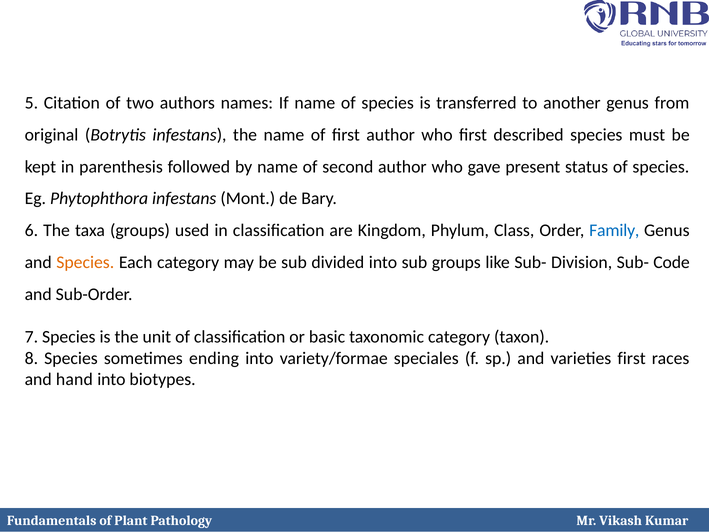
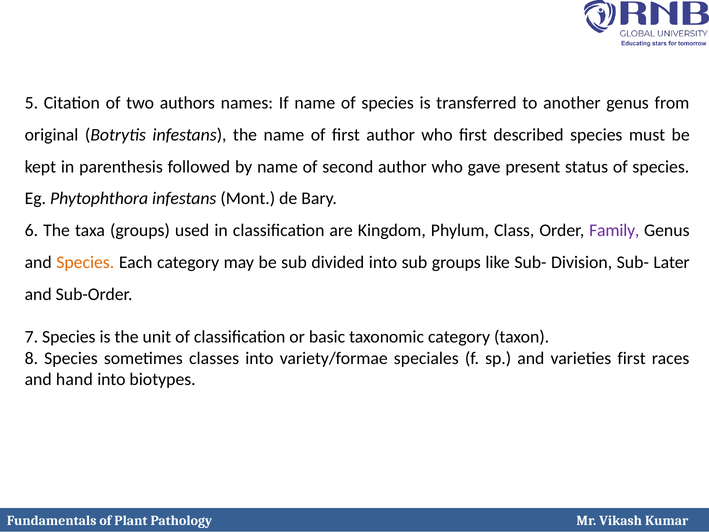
Family colour: blue -> purple (614, 230)
Code: Code -> Later (672, 262)
ending: ending -> classes (214, 358)
